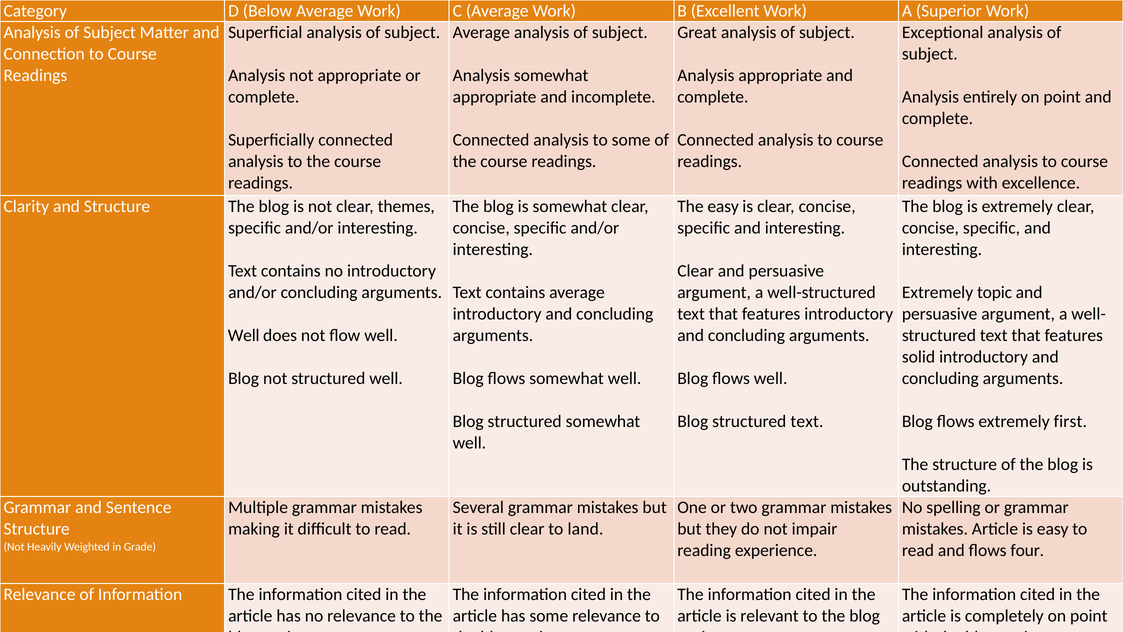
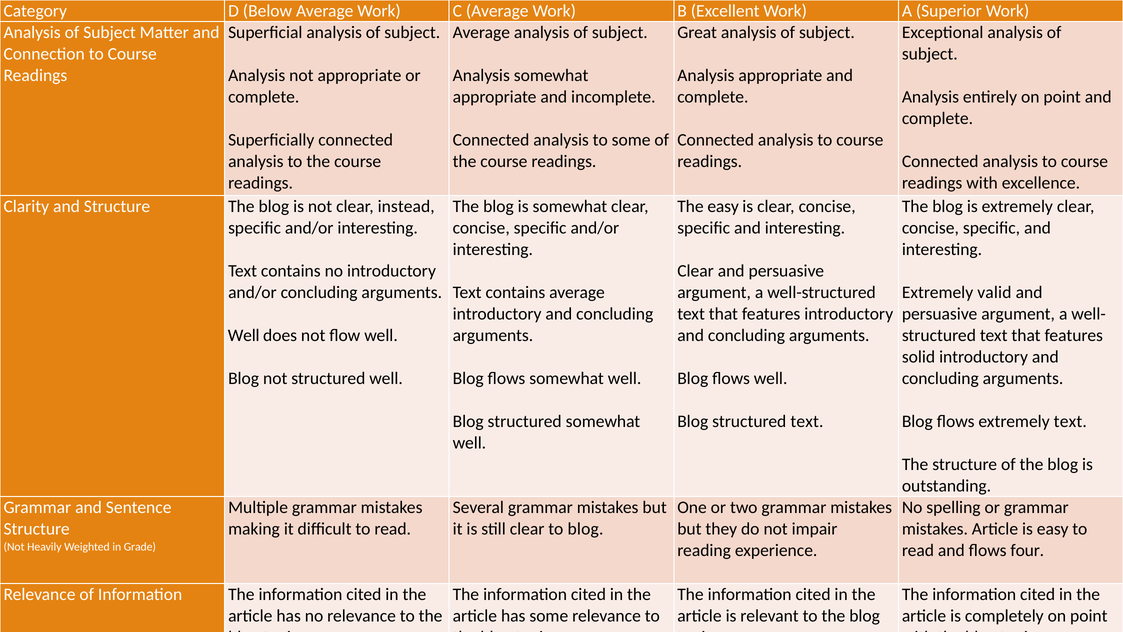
themes: themes -> instead (406, 206)
Extremely topic: topic -> valid (994, 292)
extremely first: first -> text (1070, 421)
to land: land -> blog (586, 529)
